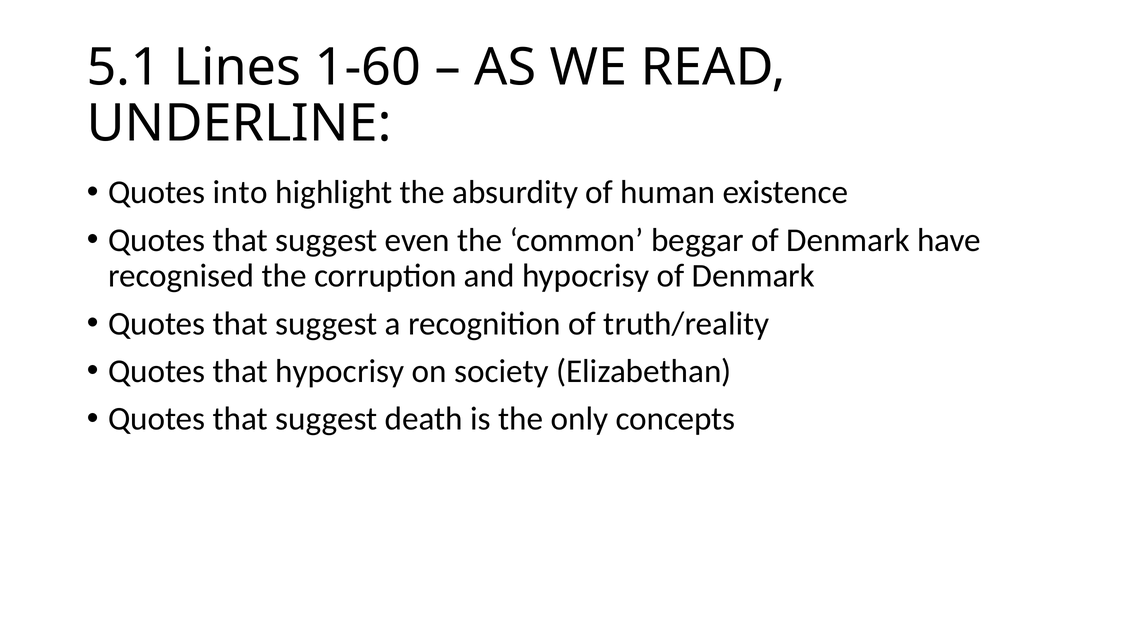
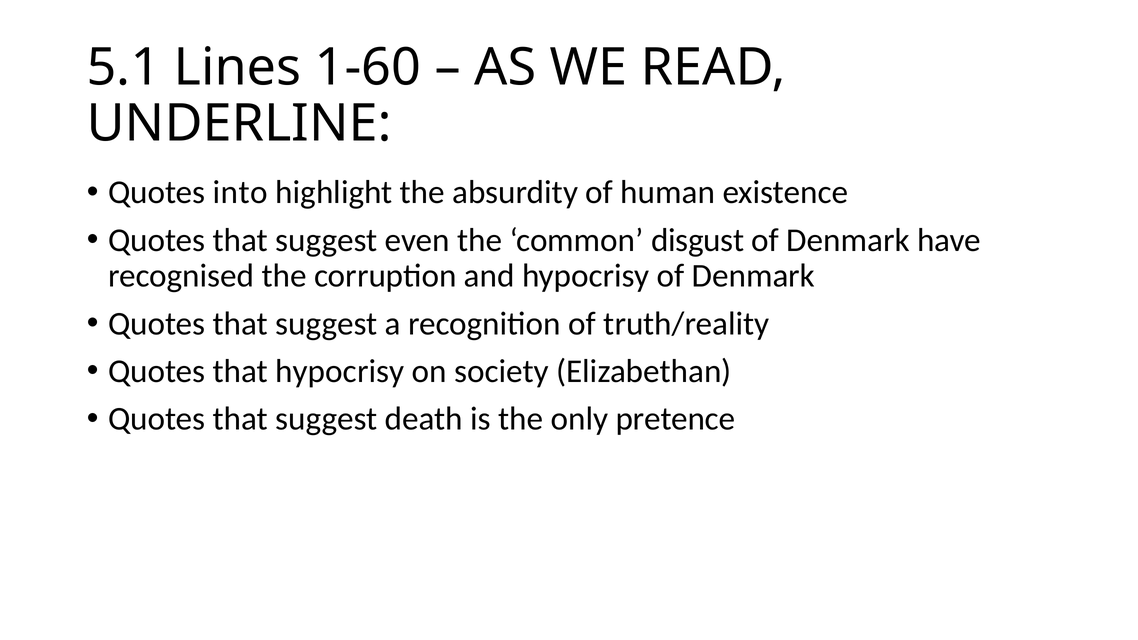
beggar: beggar -> disgust (698, 240)
concepts: concepts -> pretence (675, 419)
